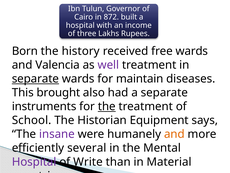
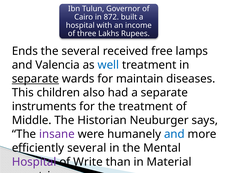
Born: Born -> Ends (25, 51)
the history: history -> several (81, 51)
free wards: wards -> lamps (192, 51)
well colour: purple -> blue (108, 65)
brought: brought -> children (58, 92)
the underline: present -> none (107, 106)
School: School -> Middle (32, 120)
Equipment: Equipment -> Neuburger (159, 120)
and colour: orange -> blue (174, 134)
